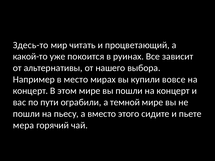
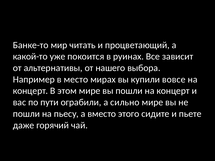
Здесь-то: Здесь-то -> Банке-то (31, 45)
темной: темной -> сильно (125, 102)
мера: мера -> даже (24, 125)
